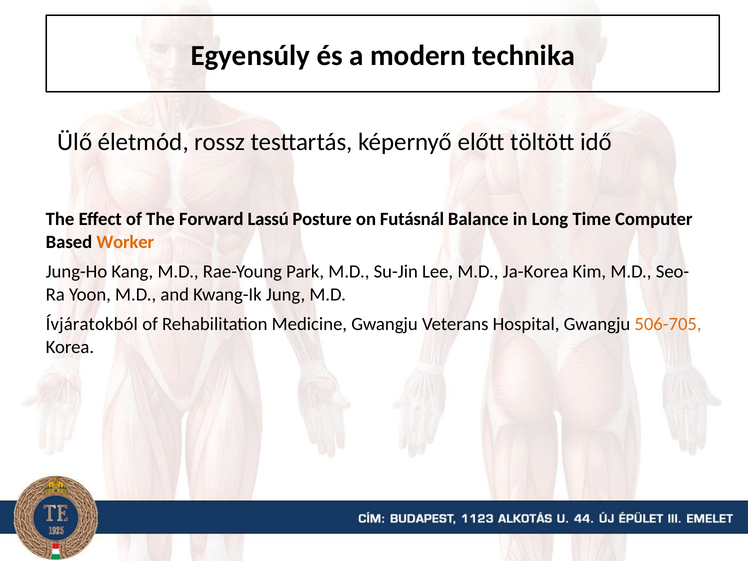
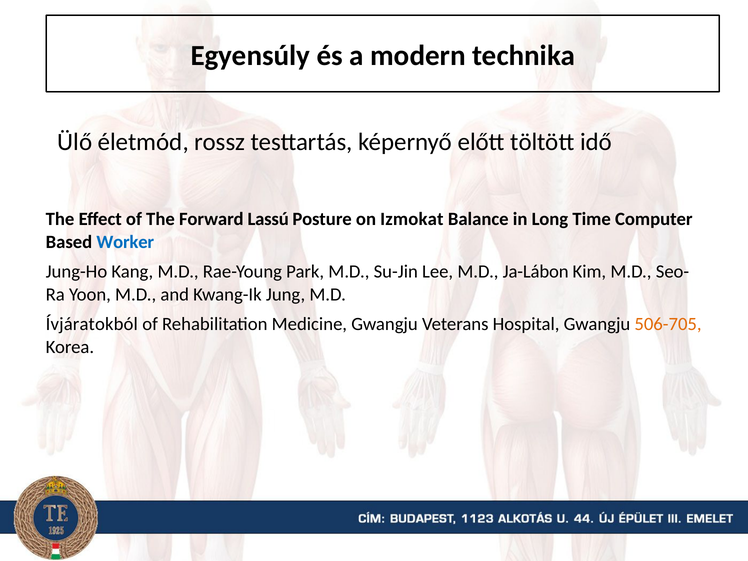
Futásnál: Futásnál -> Izmokat (412, 219)
Worker colour: orange -> blue (125, 242)
Ja-Korea: Ja-Korea -> Ja-Lábon (536, 272)
